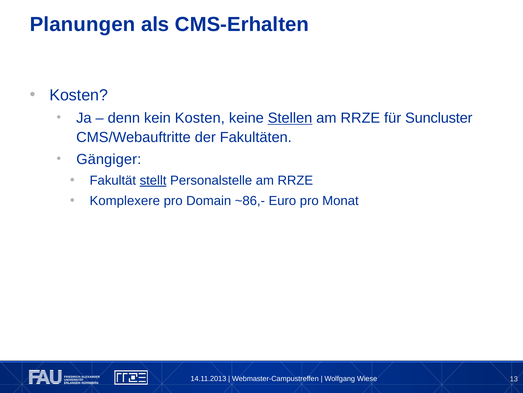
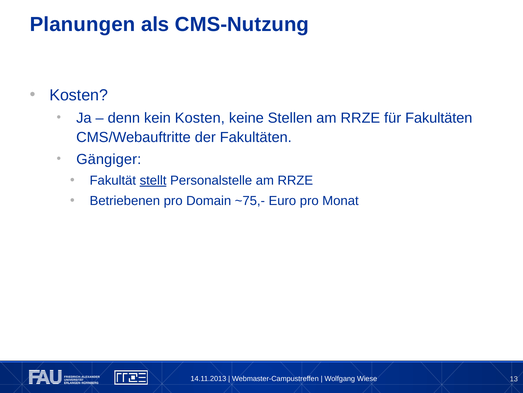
CMS-Erhalten: CMS-Erhalten -> CMS-Nutzung (242, 25)
Stellen underline: present -> none (290, 118)
für Suncluster: Suncluster -> Fakultäten (439, 118)
Komplexere: Komplexere -> Betriebenen (125, 201)
~86,-: ~86,- -> ~75,- (250, 201)
